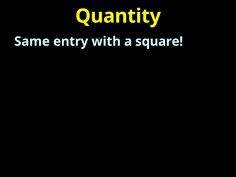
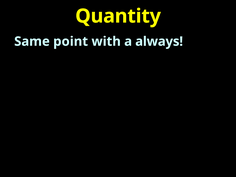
entry: entry -> point (71, 41)
square: square -> always (159, 41)
